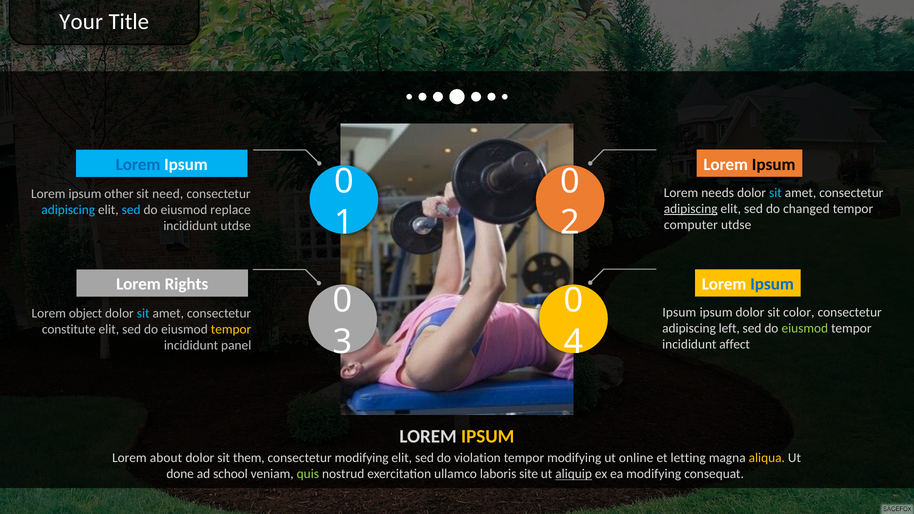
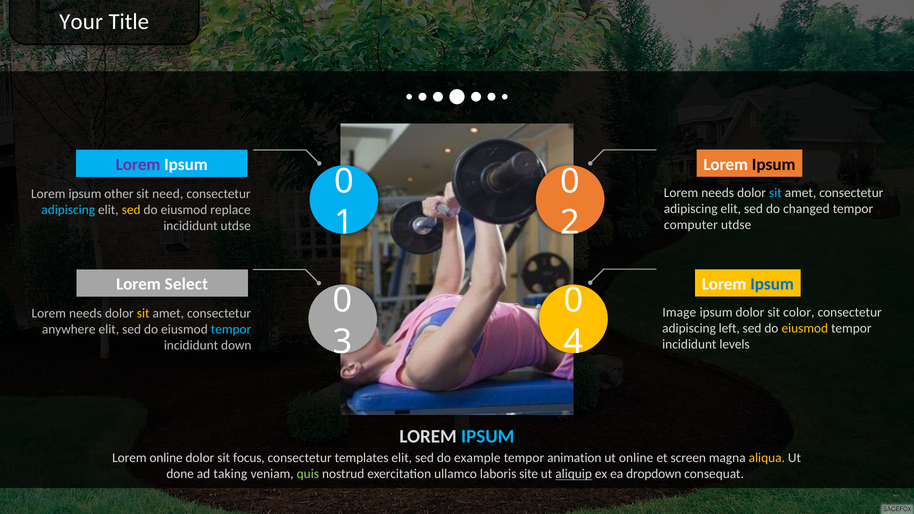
Lorem colour: blue -> purple (138, 165)
adipiscing underline: present -> none (691, 209)
sed colour: light blue -> yellow (131, 210)
Rights: Rights -> Select (186, 284)
Ipsum: Ipsum -> Image (679, 313)
object: object -> needs (85, 314)
sit colour: light blue -> yellow (143, 314)
eiusmod colour: light green -> yellow (805, 329)
constitute: constitute -> anywhere (69, 330)
tempor colour: yellow -> light blue (231, 330)
affect: affect -> levels (735, 345)
panel: panel -> down (236, 346)
IPSUM colour: yellow -> light blue (488, 436)
Lorem about: about -> online (166, 458)
them: them -> focus (249, 458)
consectetur modifying: modifying -> templates (362, 458)
violation: violation -> example (477, 458)
tempor modifying: modifying -> animation (574, 458)
letting: letting -> screen (688, 458)
school: school -> taking (230, 474)
ea modifying: modifying -> dropdown (654, 474)
